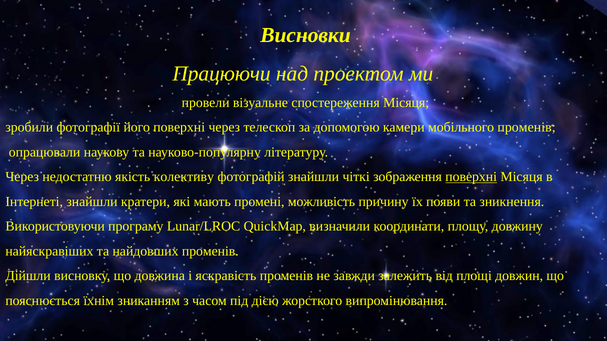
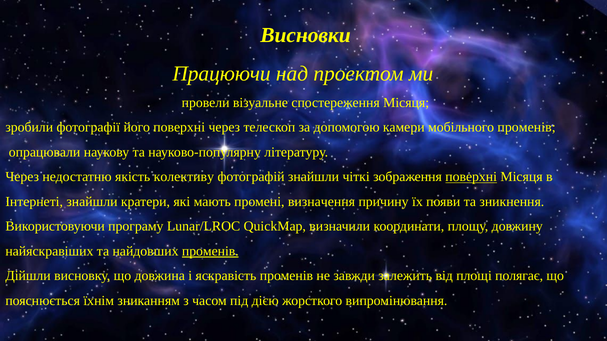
можливість: можливість -> визначення (321, 202)
променів underline: none -> present (210, 251)
довжин: довжин -> полягає (519, 276)
